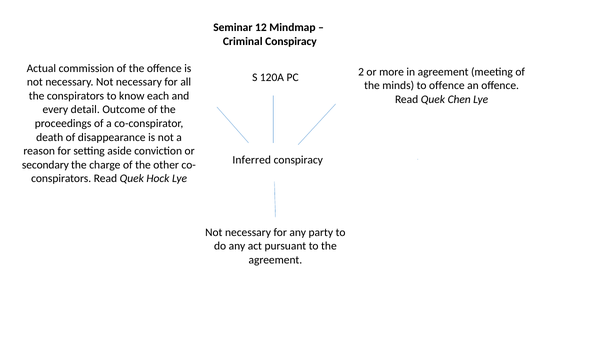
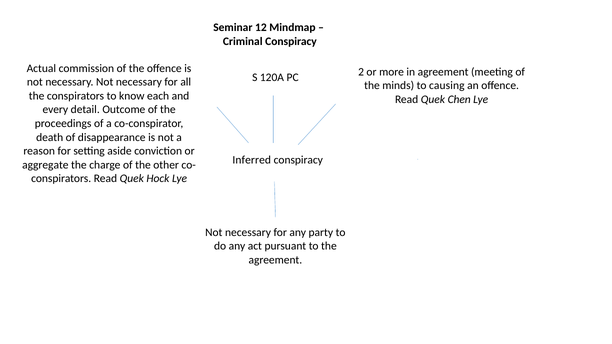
to offence: offence -> causing (447, 86)
secondary: secondary -> aggregate (45, 165)
